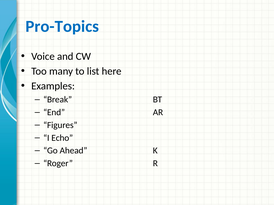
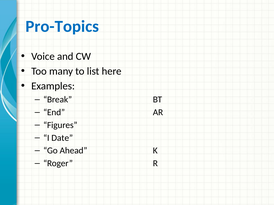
Echo: Echo -> Date (62, 138)
